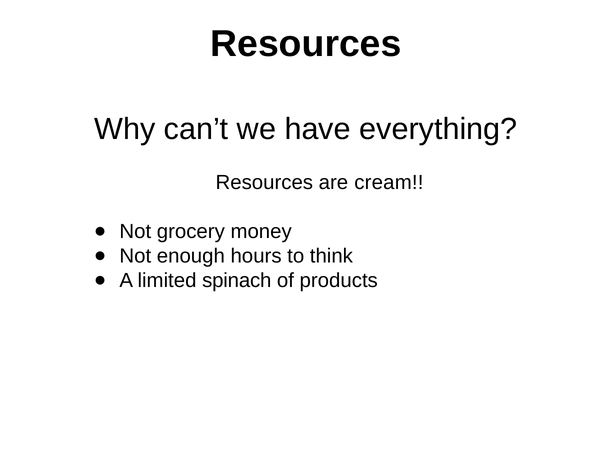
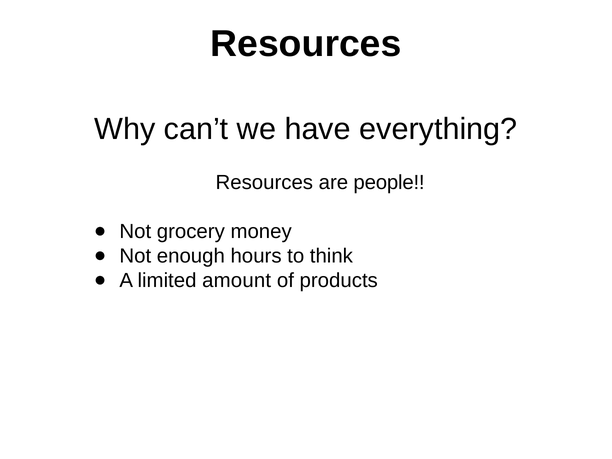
cream: cream -> people (389, 183)
spinach: spinach -> amount (237, 281)
